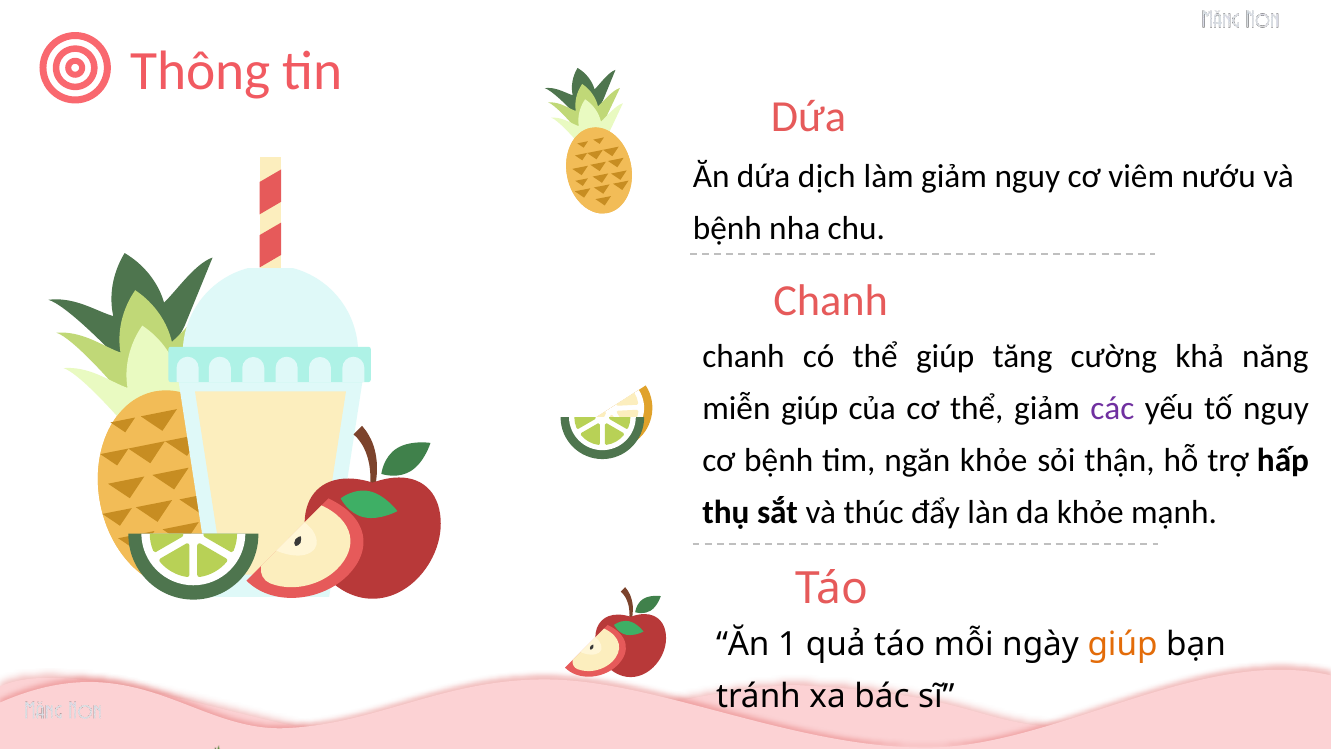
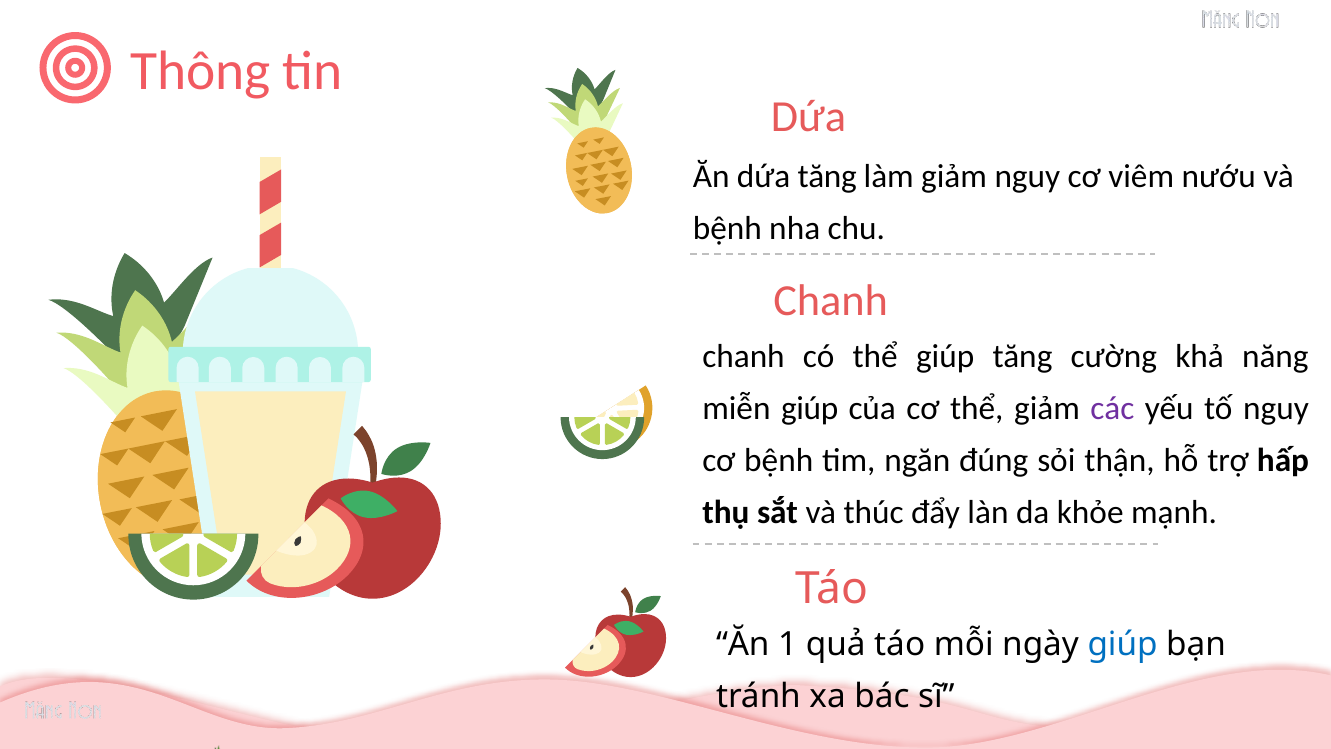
dứa dịch: dịch -> tăng (827, 177)
ngăn khỏe: khỏe -> đúng (994, 460)
giúp colour: orange -> blue (1123, 644)
